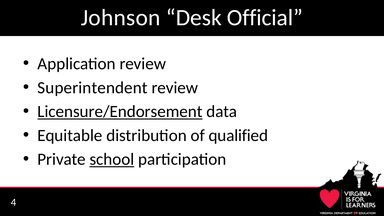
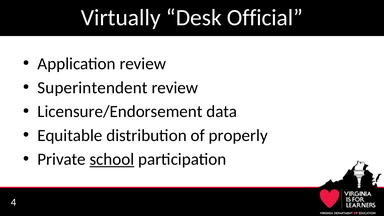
Johnson: Johnson -> Virtually (121, 18)
Licensure/Endorsement underline: present -> none (120, 112)
qualified: qualified -> properly (238, 135)
